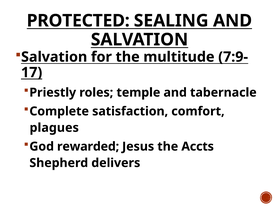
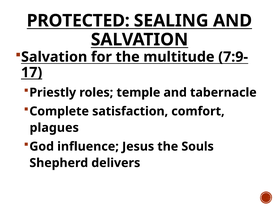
rewarded: rewarded -> influence (88, 146)
Accts: Accts -> Souls (198, 146)
